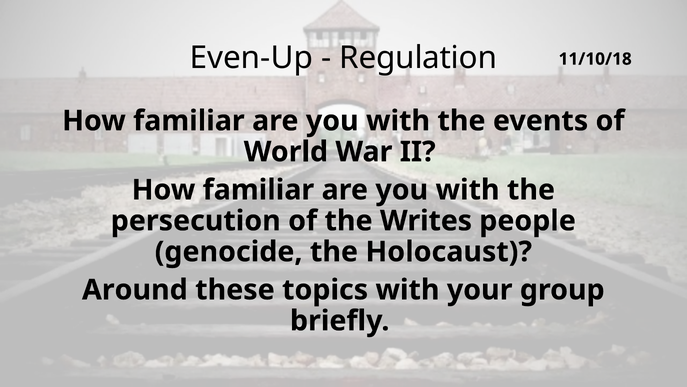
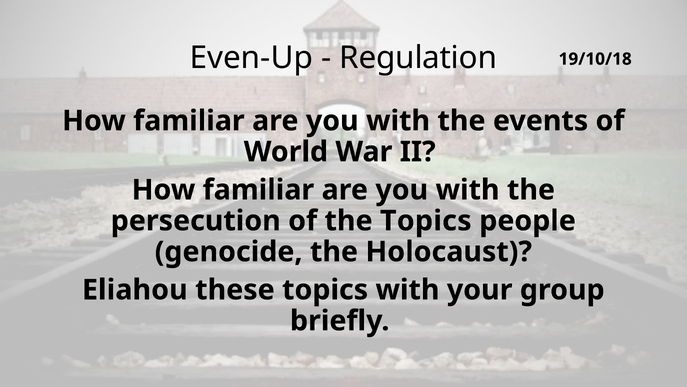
11/10/18: 11/10/18 -> 19/10/18 (595, 59)
the Writes: Writes -> Topics (426, 221)
Around: Around -> Eliahou (135, 289)
